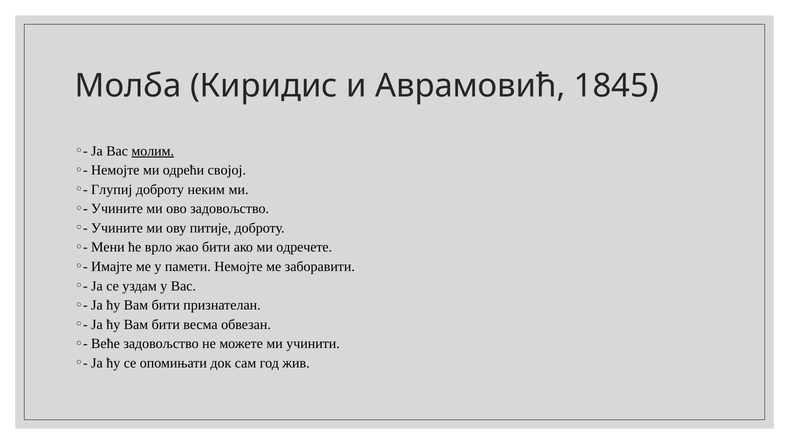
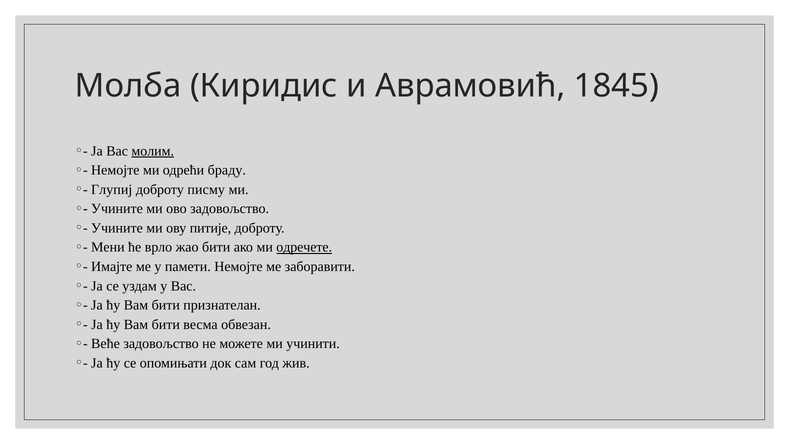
својој: својој -> браду (227, 170)
неким: неким -> писму (206, 189)
одречете underline: none -> present (304, 247)
